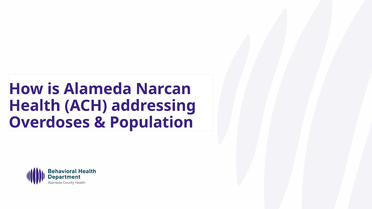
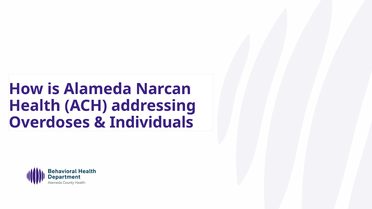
Population: Population -> Individuals (151, 123)
